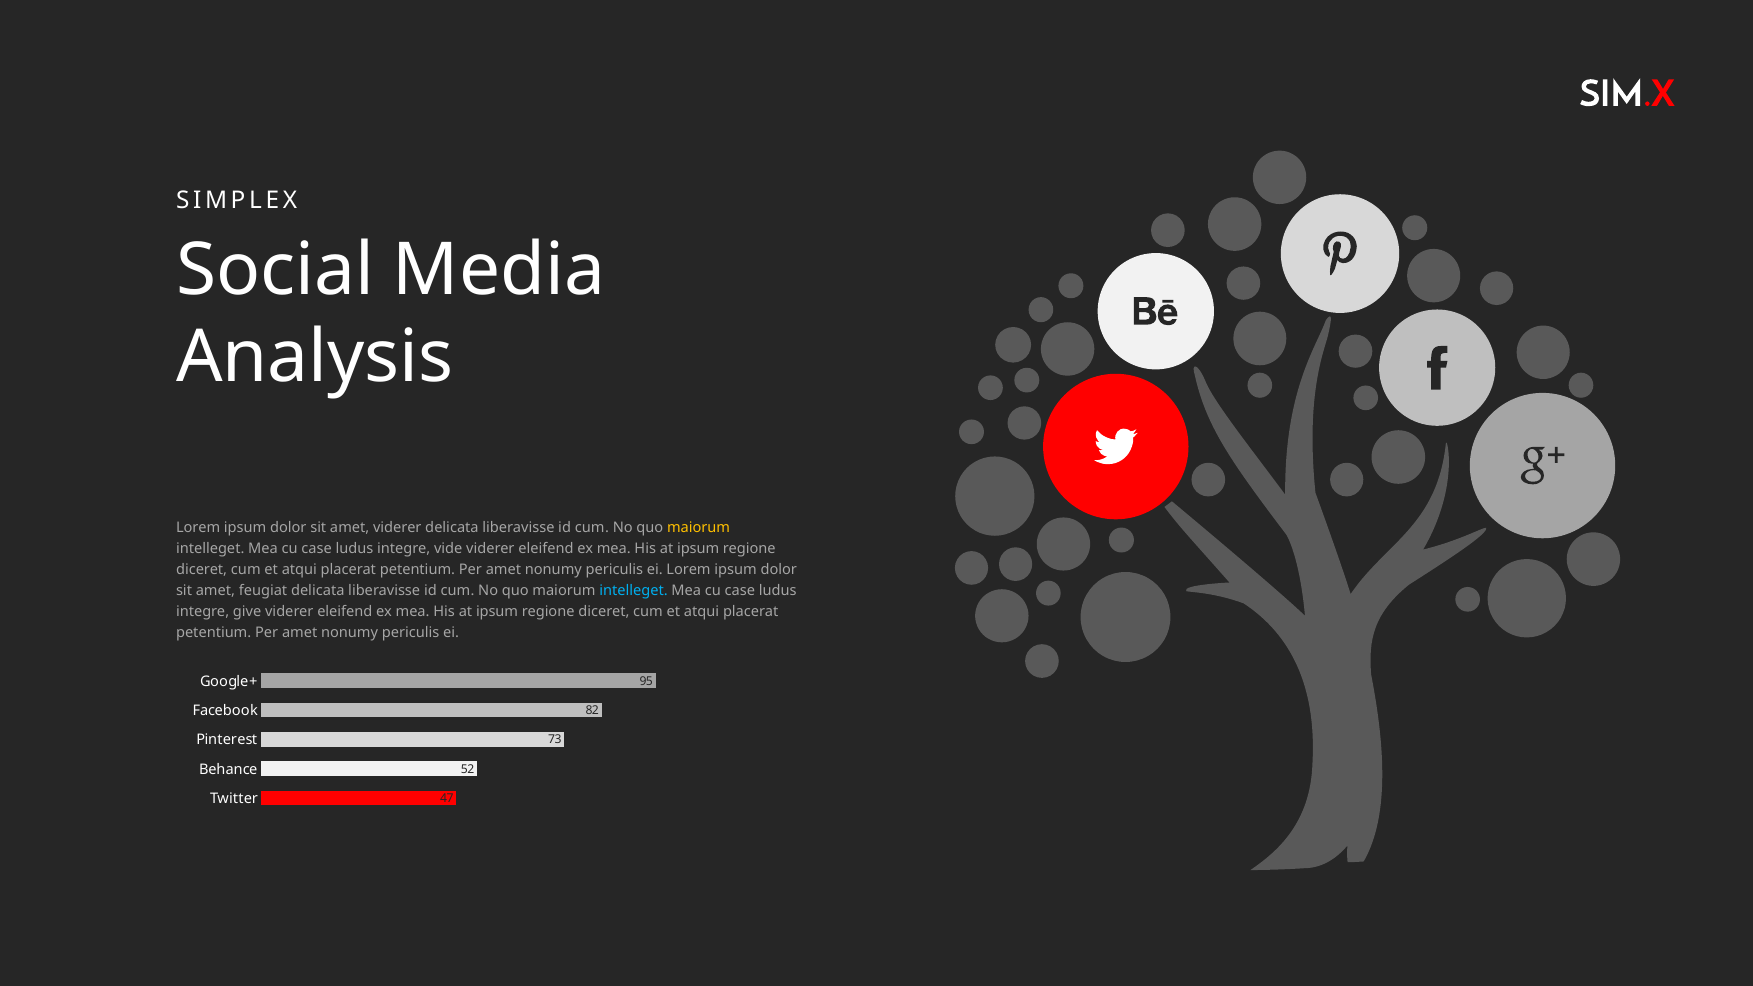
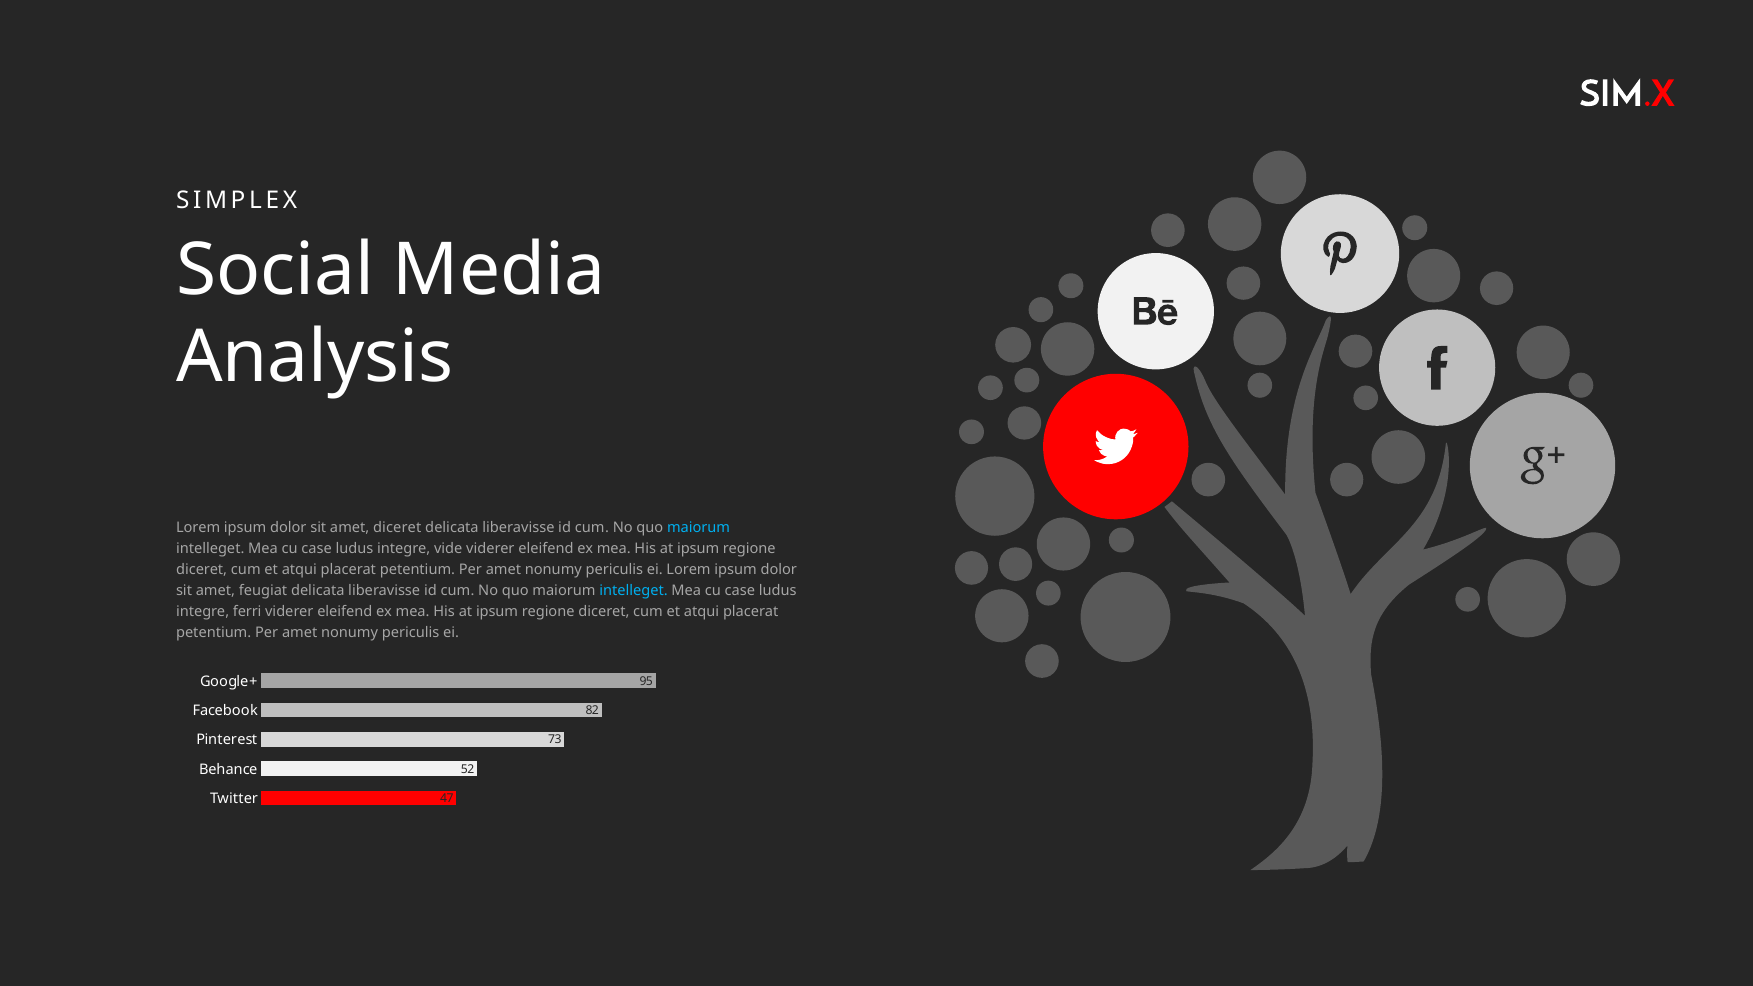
amet viderer: viderer -> diceret (397, 528)
maiorum colour: yellow -> light blue (699, 528)
give: give -> ferri (247, 612)
